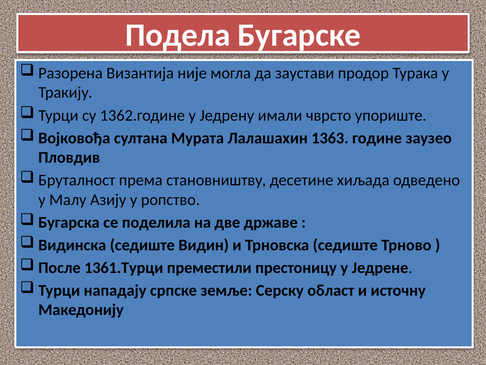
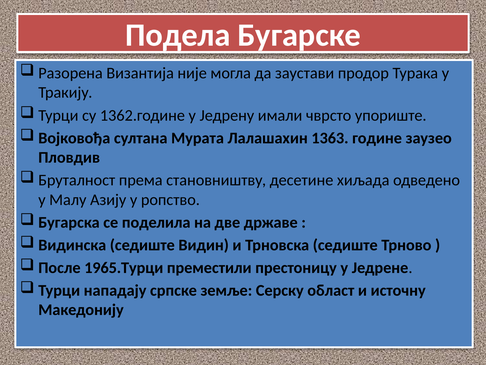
1361.Турци: 1361.Турци -> 1965.Турци (124, 267)
